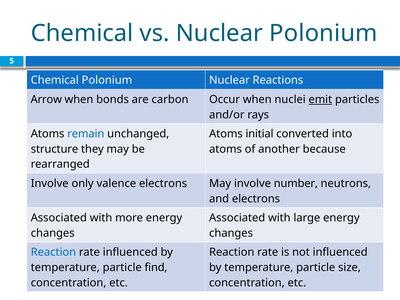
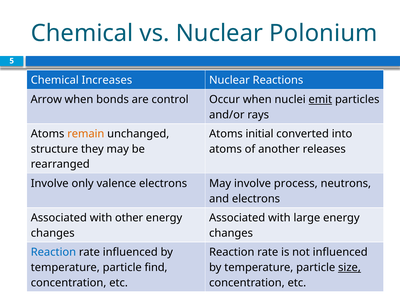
Chemical Polonium: Polonium -> Increases (107, 80)
carbon: carbon -> control (170, 99)
remain colour: blue -> orange (86, 134)
because: because -> releases (324, 149)
number: number -> process (296, 183)
more: more -> other (129, 218)
size underline: none -> present (349, 268)
